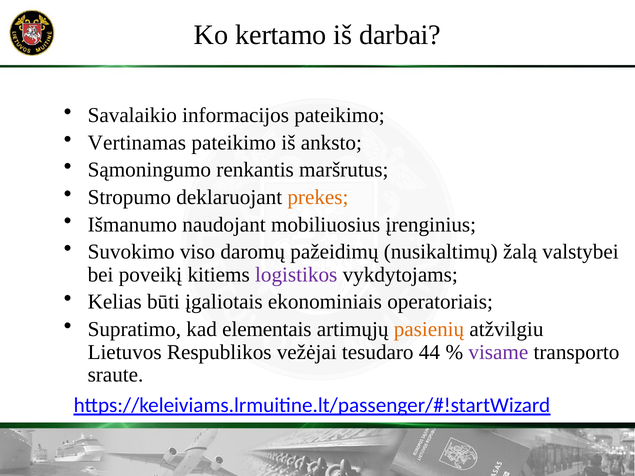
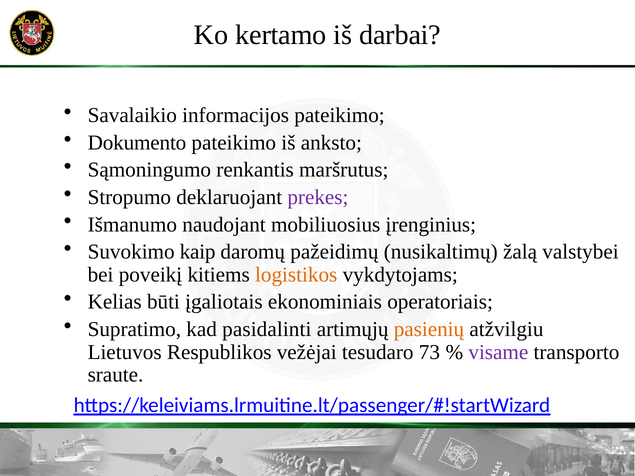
Vertinamas: Vertinamas -> Dokumento (137, 143)
prekes colour: orange -> purple (318, 197)
viso: viso -> kaip (198, 252)
logistikos colour: purple -> orange (296, 275)
elementais: elementais -> pasidalinti (267, 329)
44: 44 -> 73 (429, 352)
